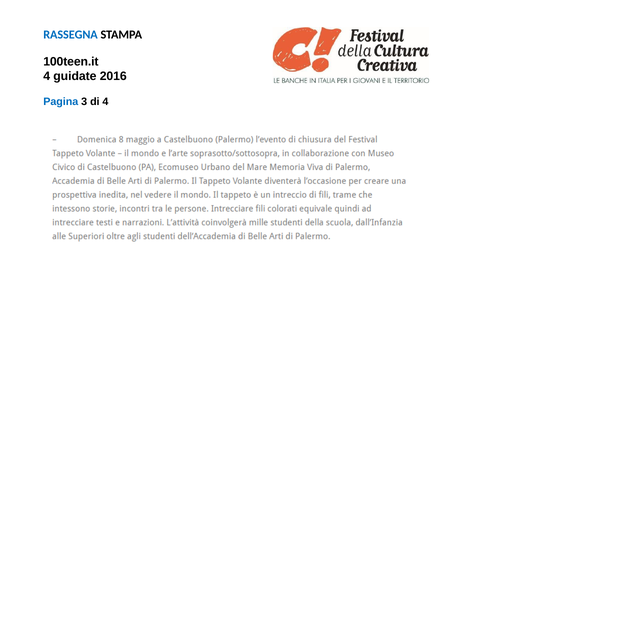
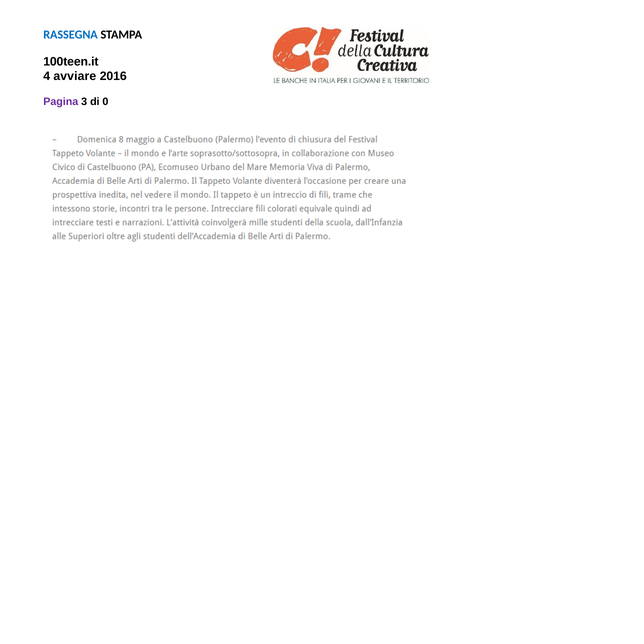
guidate: guidate -> avviare (75, 76)
Pagina colour: blue -> purple (61, 102)
di 4: 4 -> 0 (105, 102)
